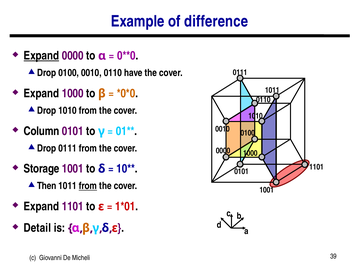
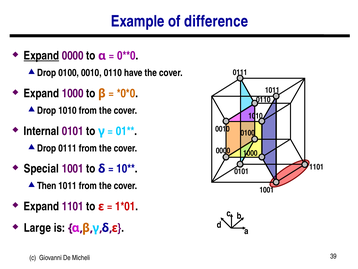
Column: Column -> Internal (41, 131)
Storage: Storage -> Special (41, 168)
from underline: present -> none (88, 186)
Detail: Detail -> Large (37, 227)
